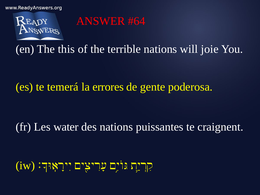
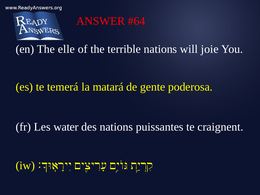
this: this -> elle (66, 49)
errores: errores -> matará (108, 87)
